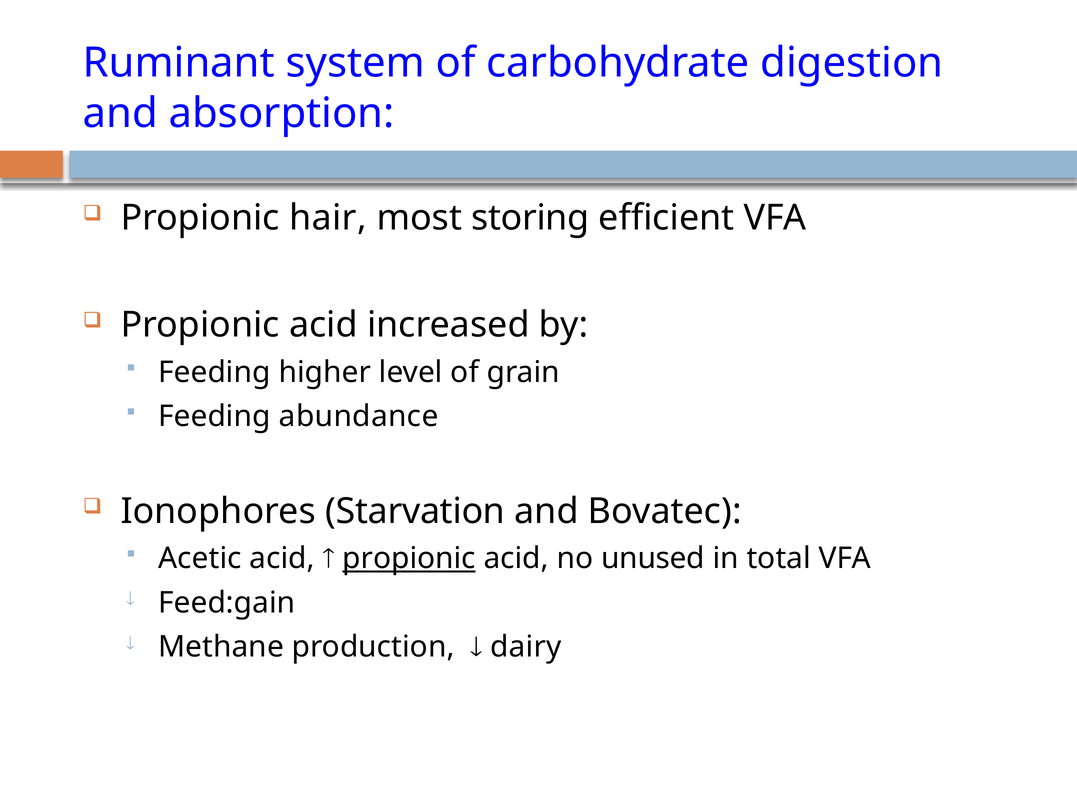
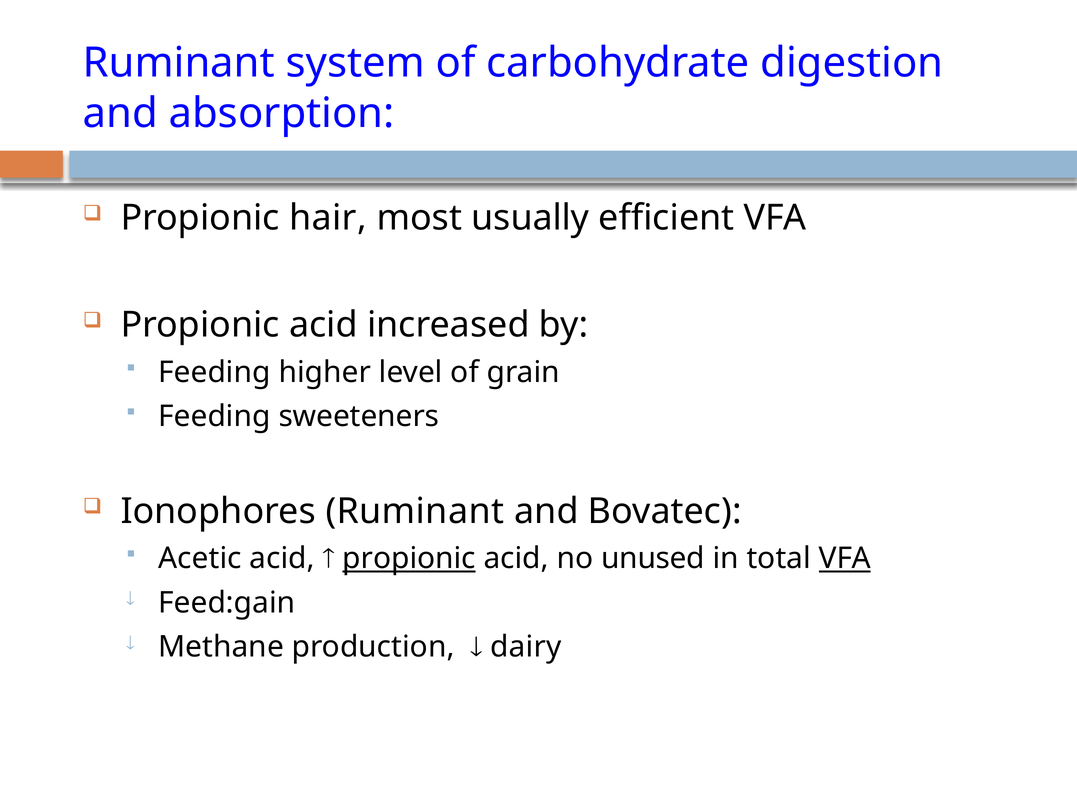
storing: storing -> usually (530, 218)
abundance: abundance -> sweeteners (359, 416)
Ionophores Starvation: Starvation -> Ruminant (415, 511)
VFA underline: none -> present (845, 558)
